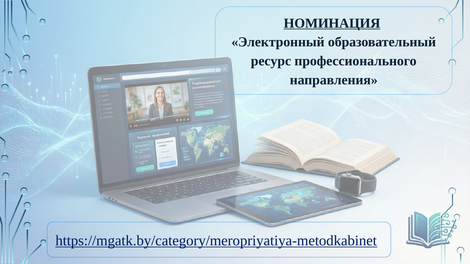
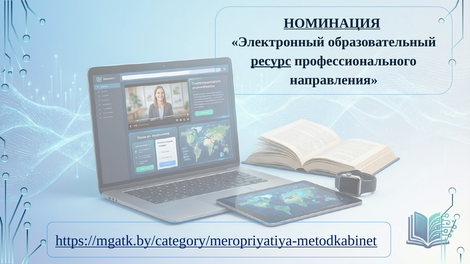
ресурс underline: none -> present (271, 61)
